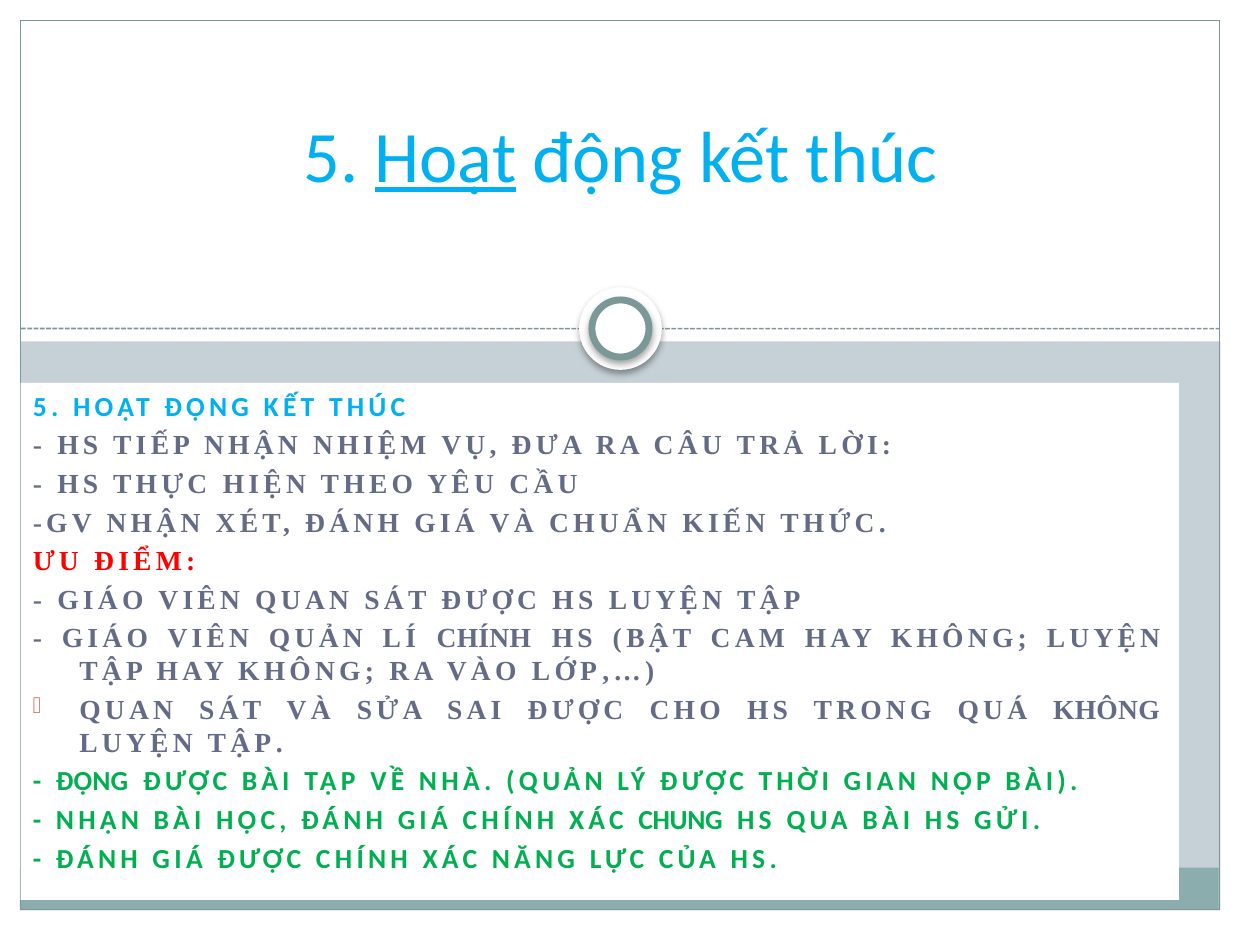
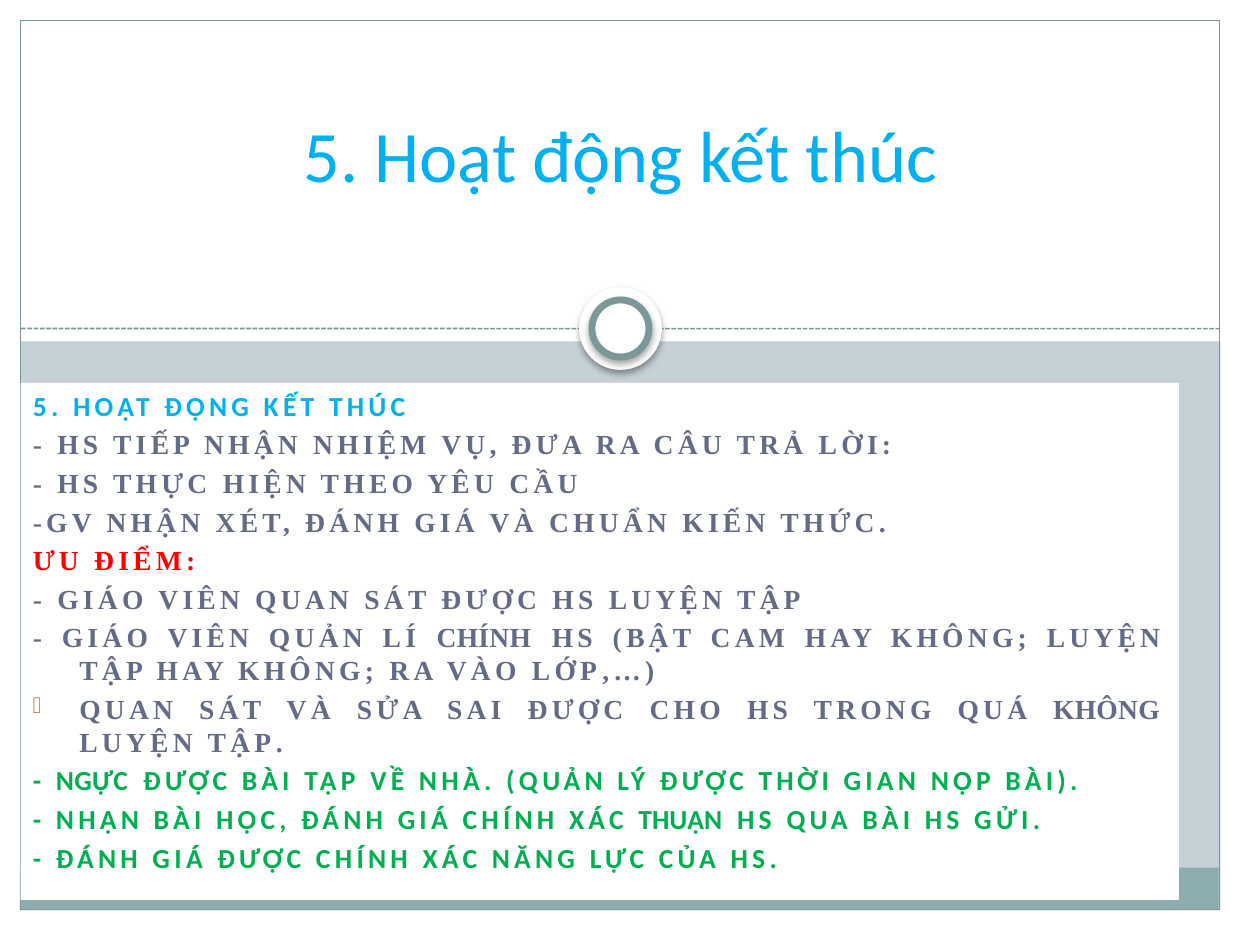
Hoạt underline: present -> none (446, 158)
ĐỘNG: ĐỘNG -> NGỰC (92, 782)
CHUNG: CHUNG -> THUẬN (680, 820)
